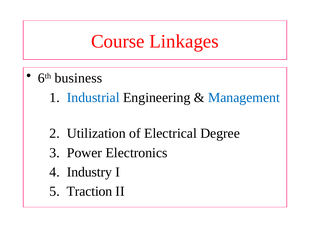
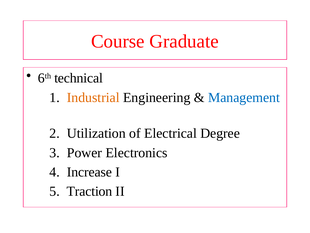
Linkages: Linkages -> Graduate (184, 41)
business: business -> technical (79, 78)
Industrial colour: blue -> orange (93, 97)
Industry: Industry -> Increase (89, 172)
